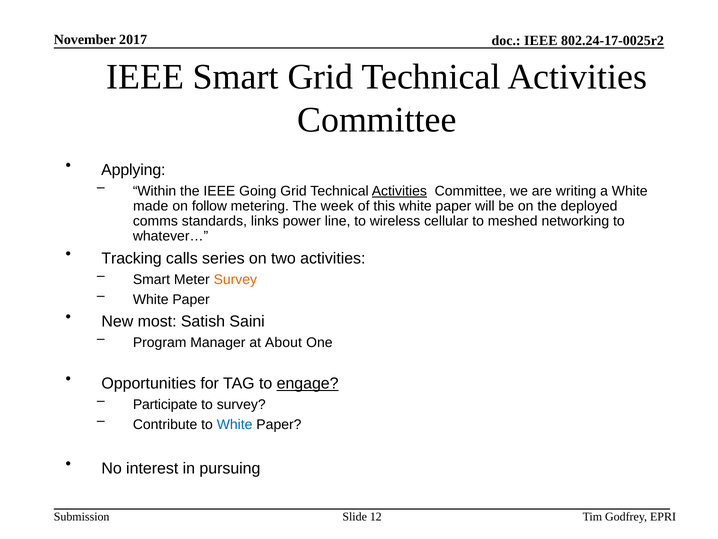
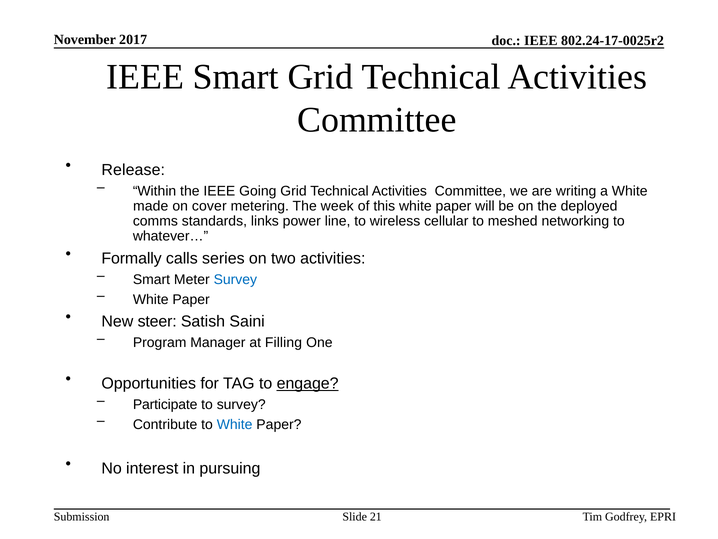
Applying: Applying -> Release (133, 170)
Activities underline: present -> none (399, 191)
follow: follow -> cover (209, 206)
Tracking: Tracking -> Formally (132, 258)
Survey colour: orange -> blue (235, 279)
most: most -> steer (157, 321)
About: About -> Filling (283, 342)
12: 12 -> 21 (376, 516)
